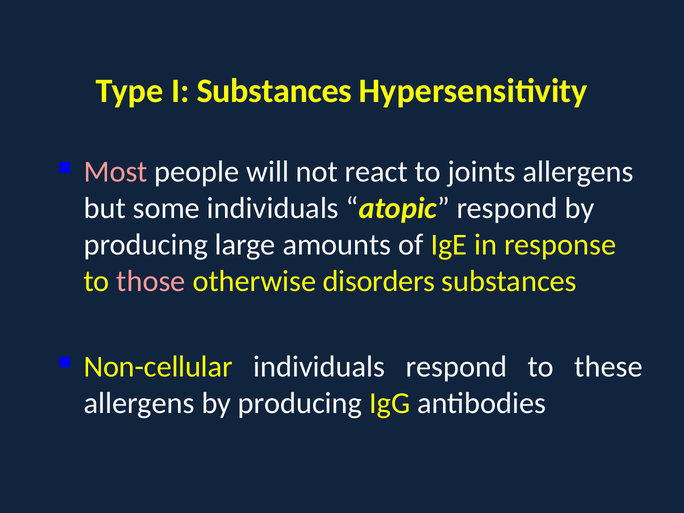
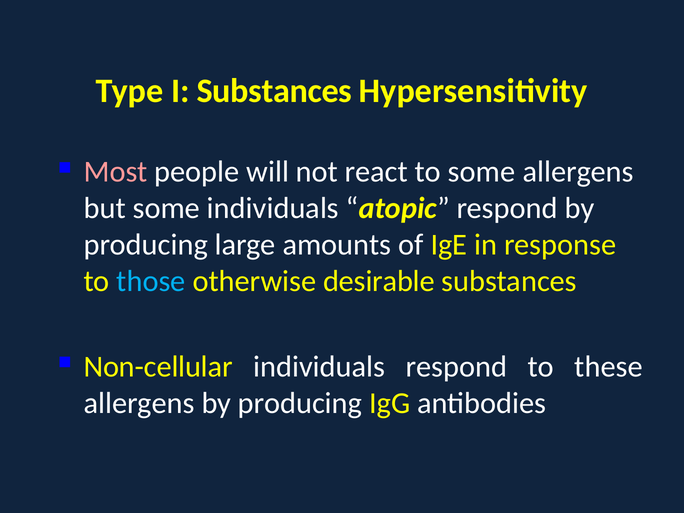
to joints: joints -> some (482, 172)
those colour: pink -> light blue (151, 281)
disorders: disorders -> desirable (379, 281)
